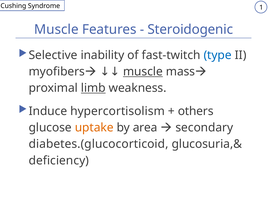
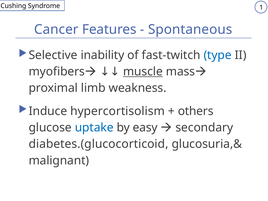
Muscle: Muscle -> Cancer (56, 30)
Steroidogenic: Steroidogenic -> Spontaneous (190, 30)
limb underline: present -> none (93, 88)
uptake colour: orange -> blue (94, 128)
area: area -> easy (145, 128)
deficiency: deficiency -> malignant (59, 160)
